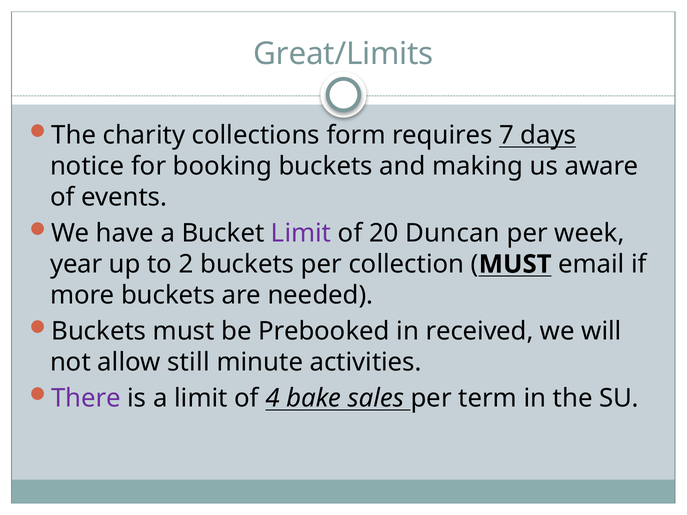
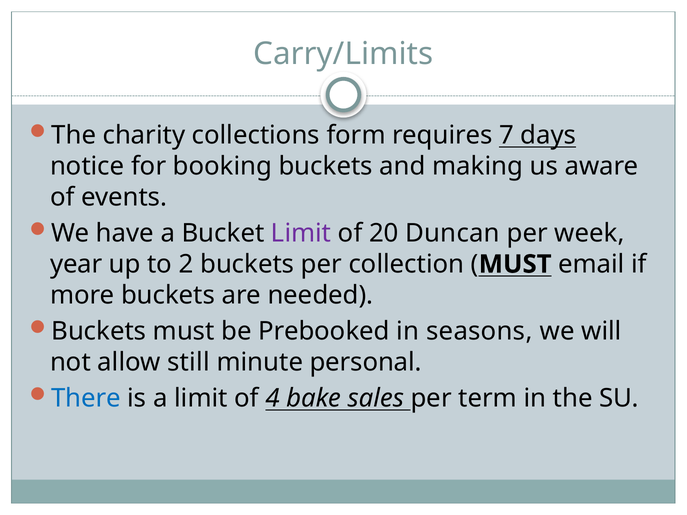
Great/Limits: Great/Limits -> Carry/Limits (343, 54)
received: received -> seasons (479, 331)
activities: activities -> personal (366, 362)
There colour: purple -> blue (86, 398)
